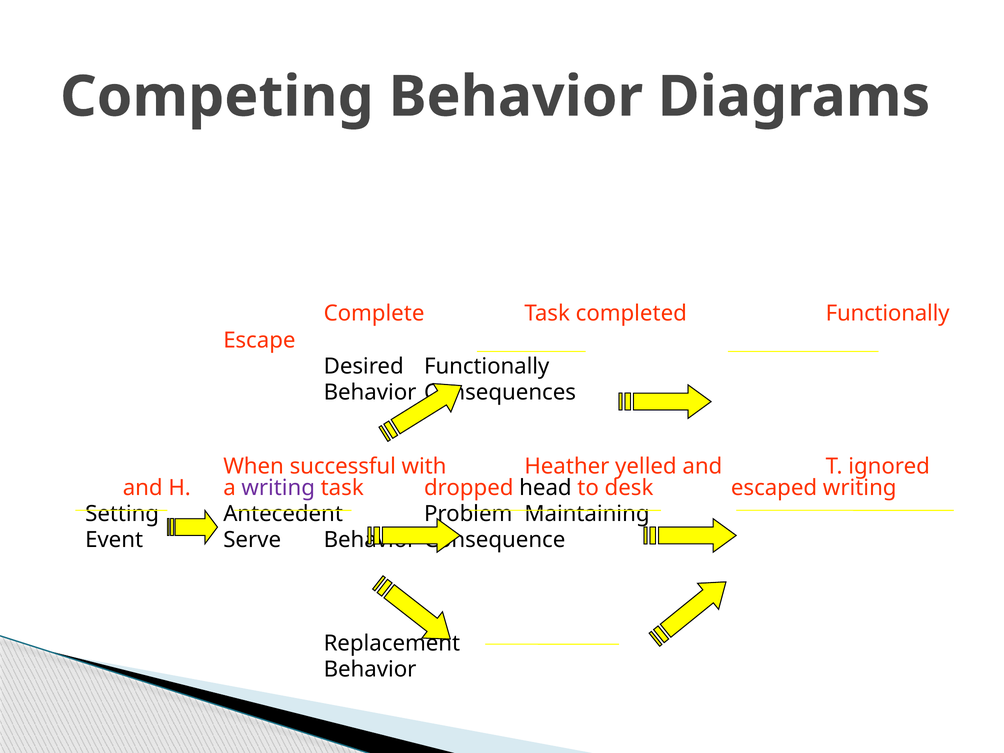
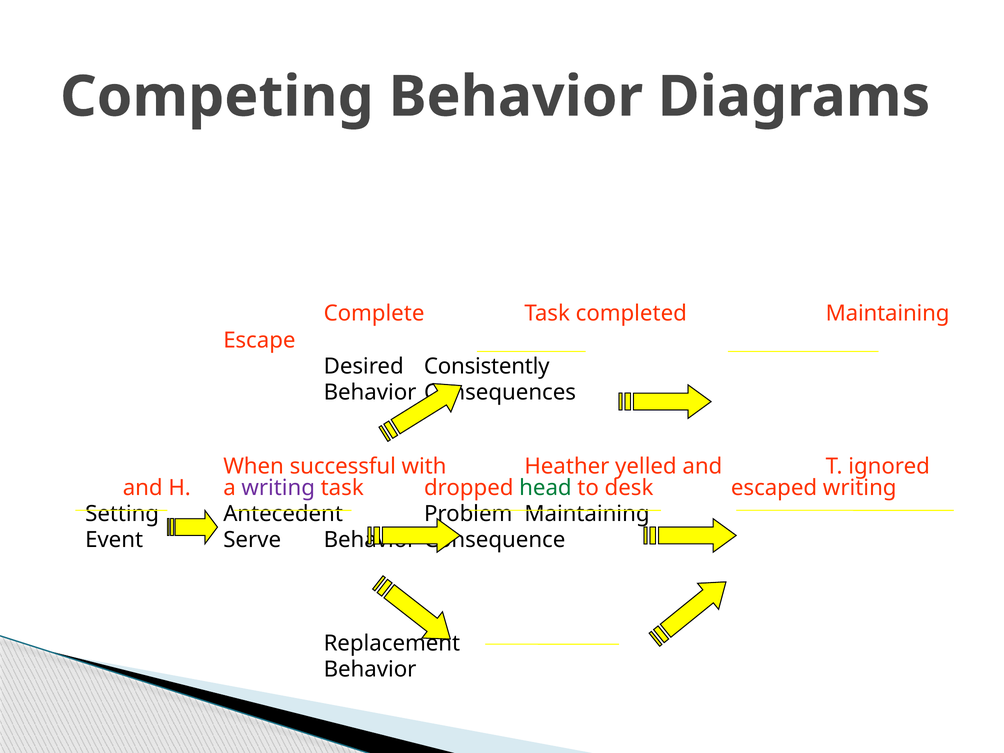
completed Functionally: Functionally -> Maintaining (888, 314)
Desired Functionally: Functionally -> Consistently (487, 366)
head colour: black -> green (545, 488)
